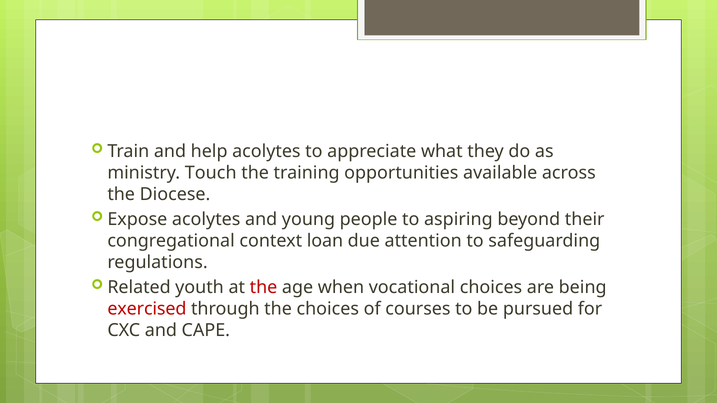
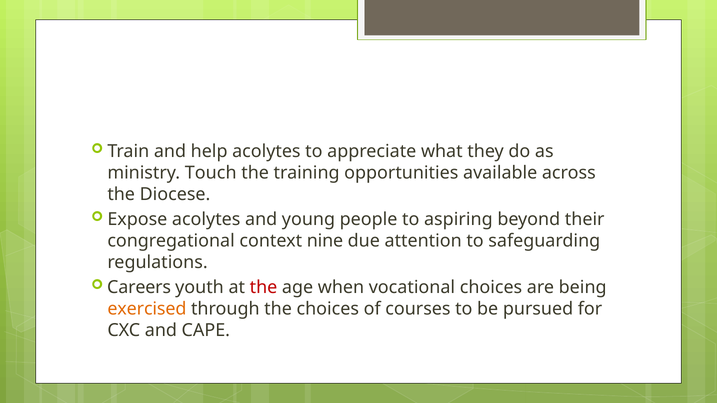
loan: loan -> nine (325, 241)
Related: Related -> Careers (139, 288)
exercised colour: red -> orange (147, 309)
